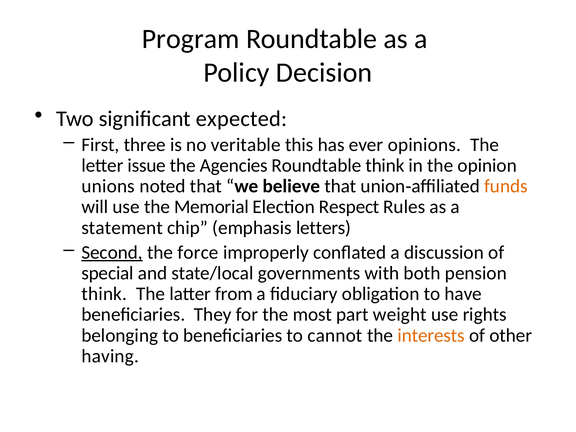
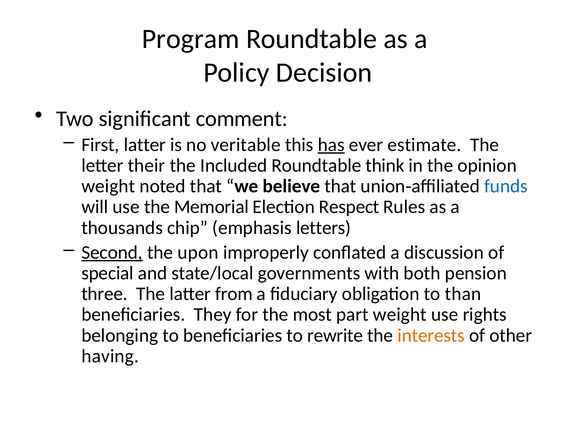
expected: expected -> comment (242, 119)
First three: three -> latter (145, 145)
has underline: none -> present (331, 145)
opinions: opinions -> estimate (424, 145)
issue: issue -> their (147, 166)
Agencies: Agencies -> Included (234, 166)
unions: unions -> weight (108, 186)
funds colour: orange -> blue (506, 186)
statement: statement -> thousands (122, 228)
force: force -> upon (198, 252)
think: think -> three (104, 294)
have: have -> than (463, 294)
cannot: cannot -> rewrite (335, 335)
